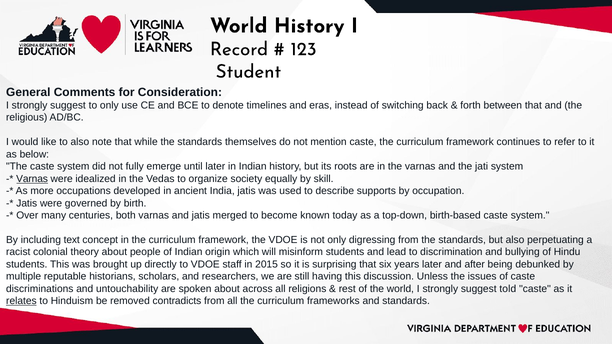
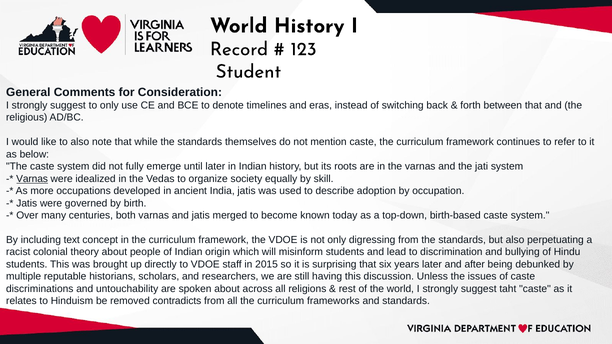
supports: supports -> adoption (376, 191)
told: told -> taht (508, 289)
relates underline: present -> none (21, 301)
